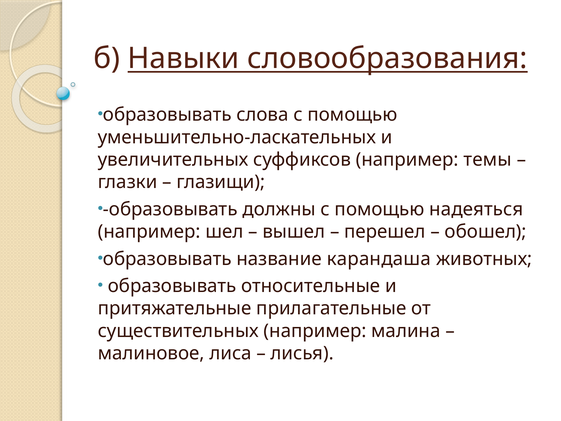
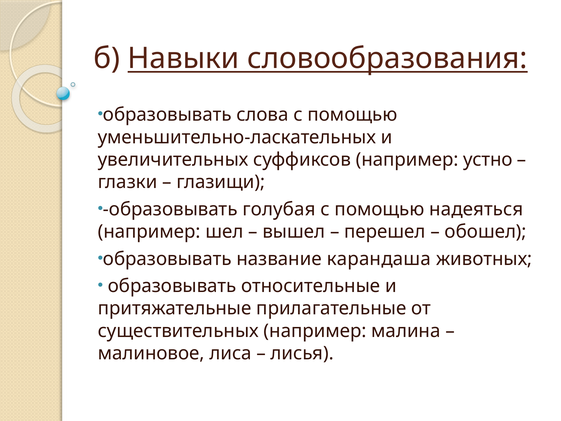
темы: темы -> устно (488, 160)
должны: должны -> голубая (279, 209)
